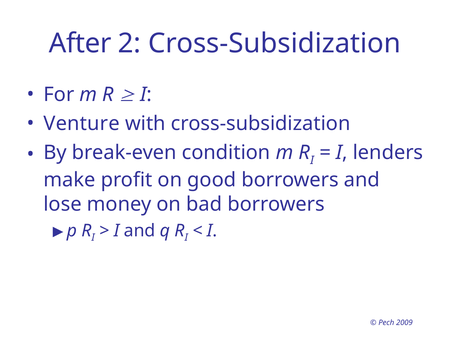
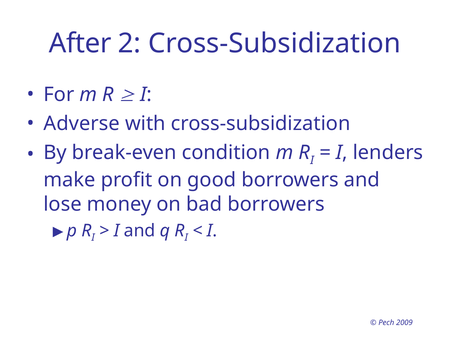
Venture: Venture -> Adverse (82, 124)
